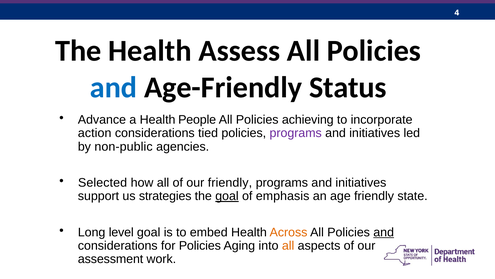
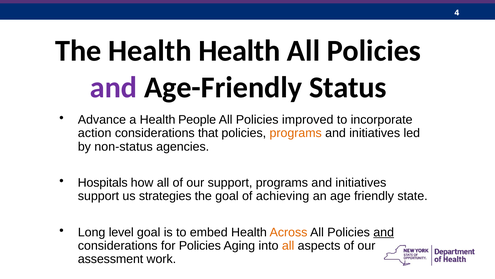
Health Assess: Assess -> Health (239, 51)
and colour: blue -> purple (114, 87)
achieving: achieving -> improved (308, 120)
tied: tied -> that (208, 133)
programs colour: purple -> orange (296, 133)
non-public: non-public -> non-status (124, 146)
Selected: Selected -> Hospitals (103, 182)
our friendly: friendly -> support (230, 182)
goal underline: present -> none (227, 196)
emphasis: emphasis -> achieving (283, 196)
